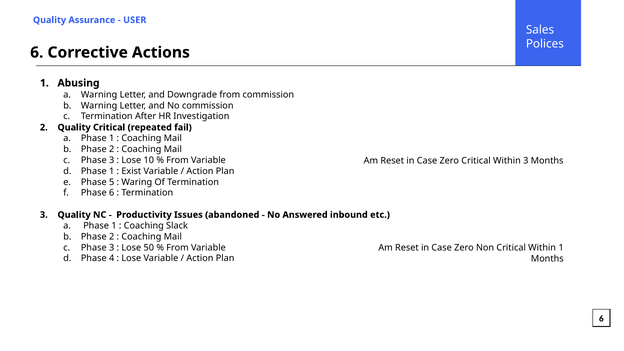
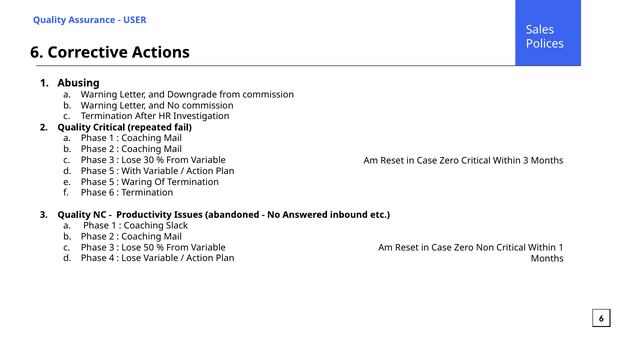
10: 10 -> 30 (149, 160)
1: 1 -> 5 (112, 171)
Exist: Exist -> With (131, 171)
